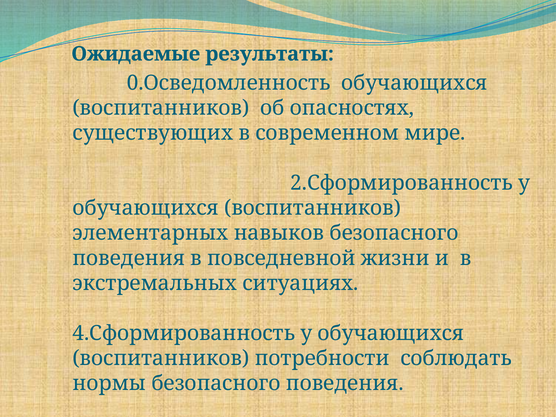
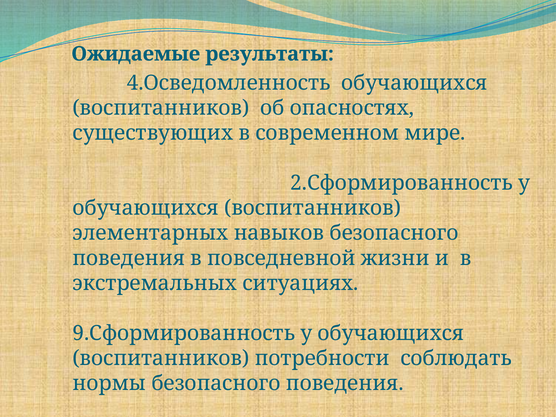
0.Осведомленность: 0.Осведомленность -> 4.Осведомленность (229, 83)
4.Сформированность: 4.Сформированность -> 9.Сформированность (184, 333)
